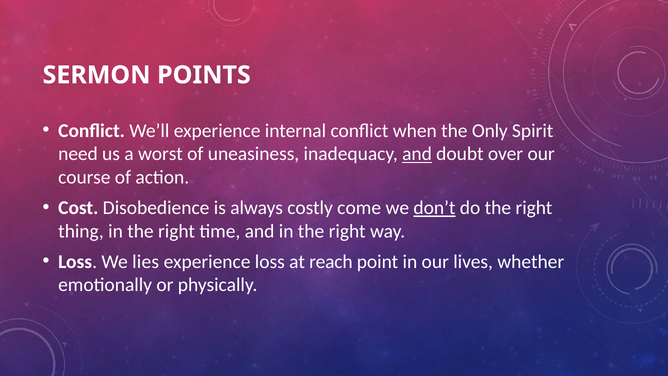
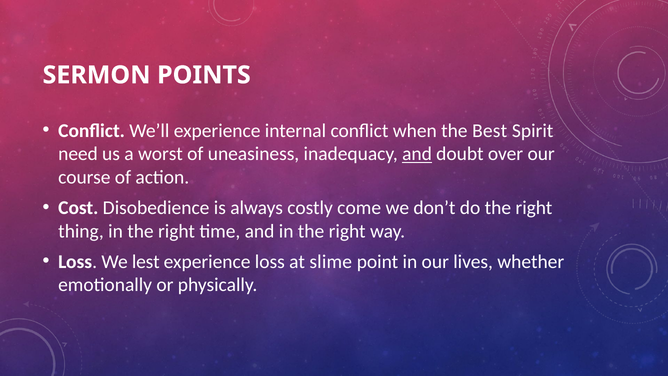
Only: Only -> Best (490, 131)
don’t underline: present -> none (434, 208)
lies: lies -> lest (146, 261)
reach: reach -> slime (331, 261)
